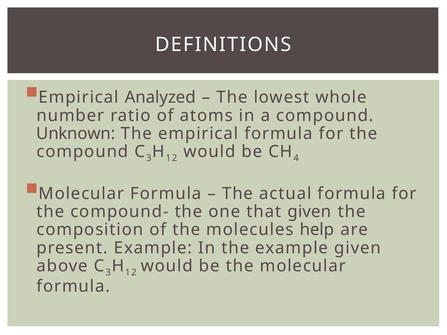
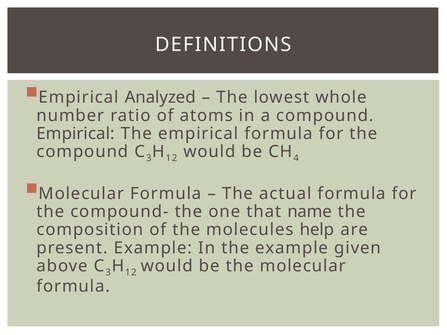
Unknown: Unknown -> Empirical (76, 134)
that given: given -> name (310, 212)
